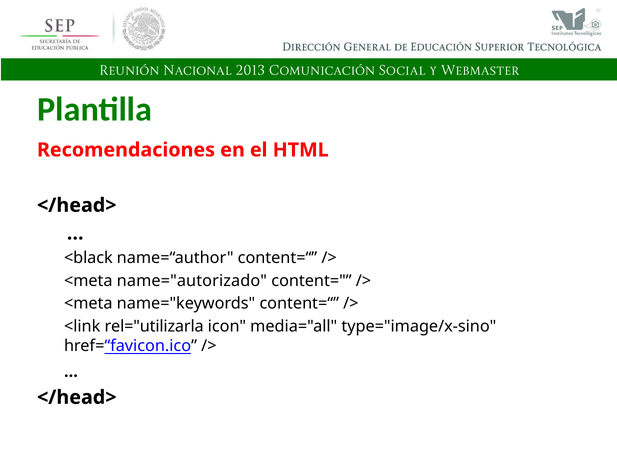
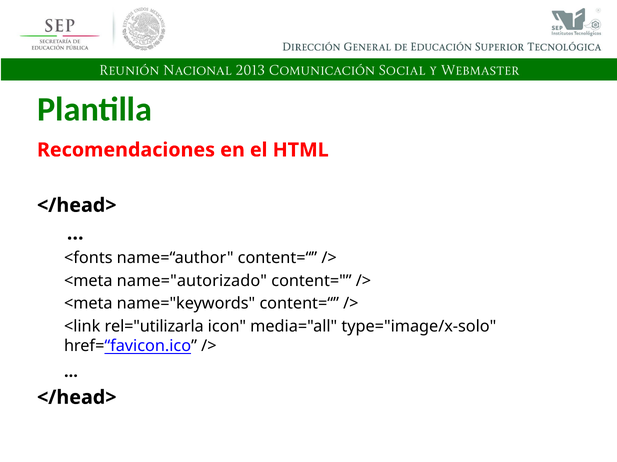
<black: <black -> <fonts (88, 258)
type="image/x-sino: type="image/x-sino -> type="image/x-solo (419, 327)
